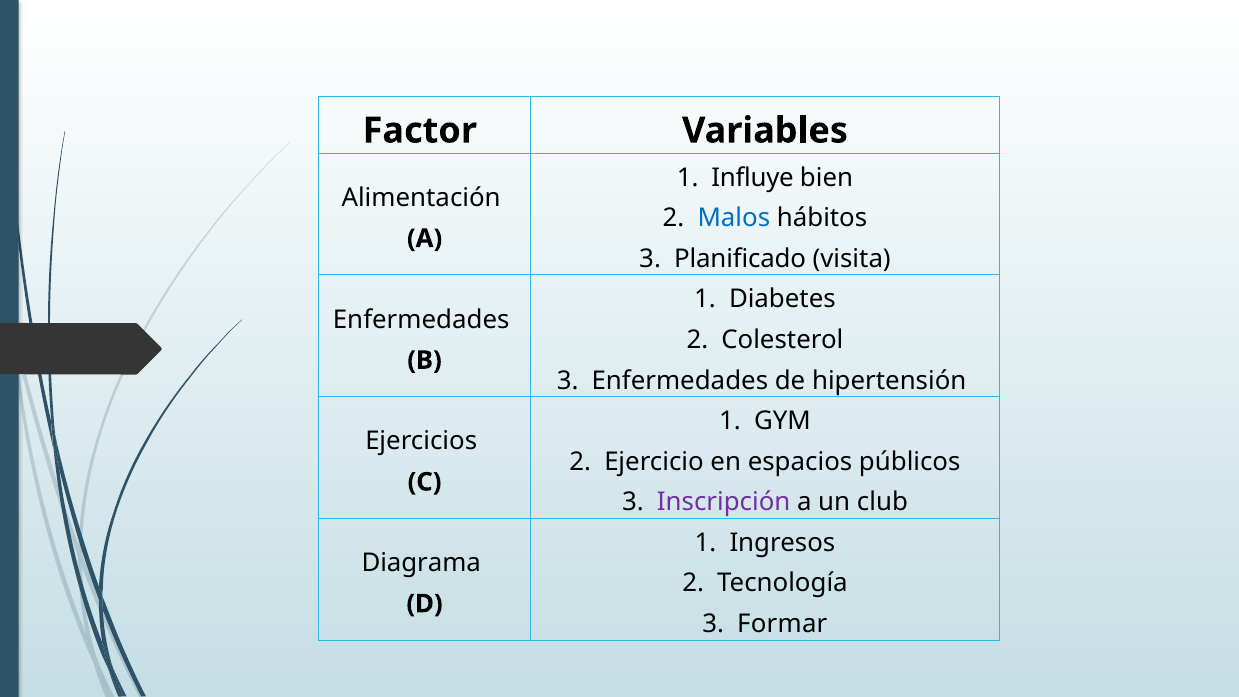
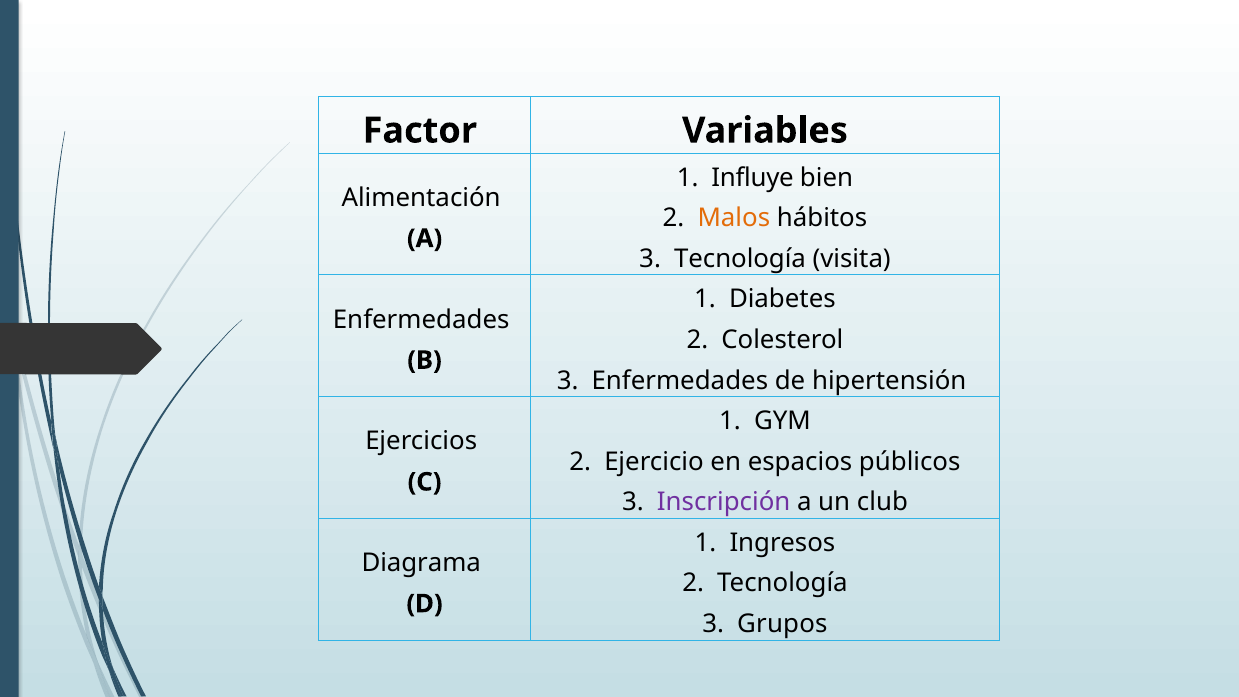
Malos colour: blue -> orange (734, 218)
Planificado: Planificado -> Tecnología (740, 259)
Formar: Formar -> Grupos (782, 624)
